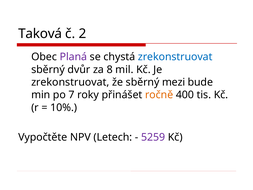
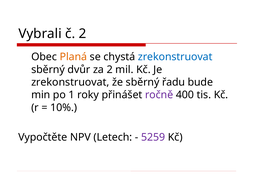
Taková: Taková -> Vybrali (40, 34)
Planá colour: purple -> orange (73, 57)
za 8: 8 -> 2 (110, 69)
mezi: mezi -> řadu (174, 82)
7: 7 -> 1 (72, 95)
ročně colour: orange -> purple (159, 95)
